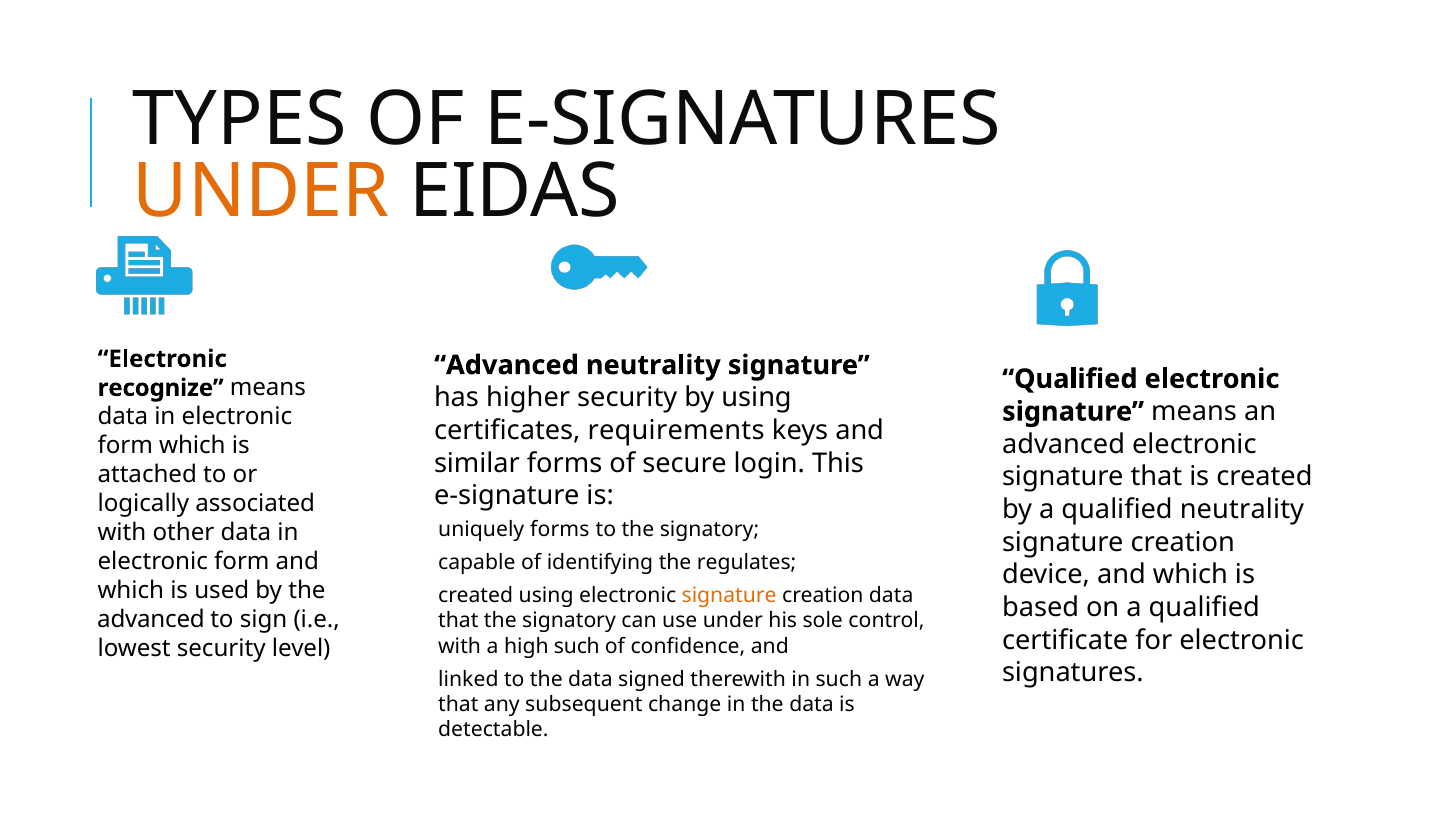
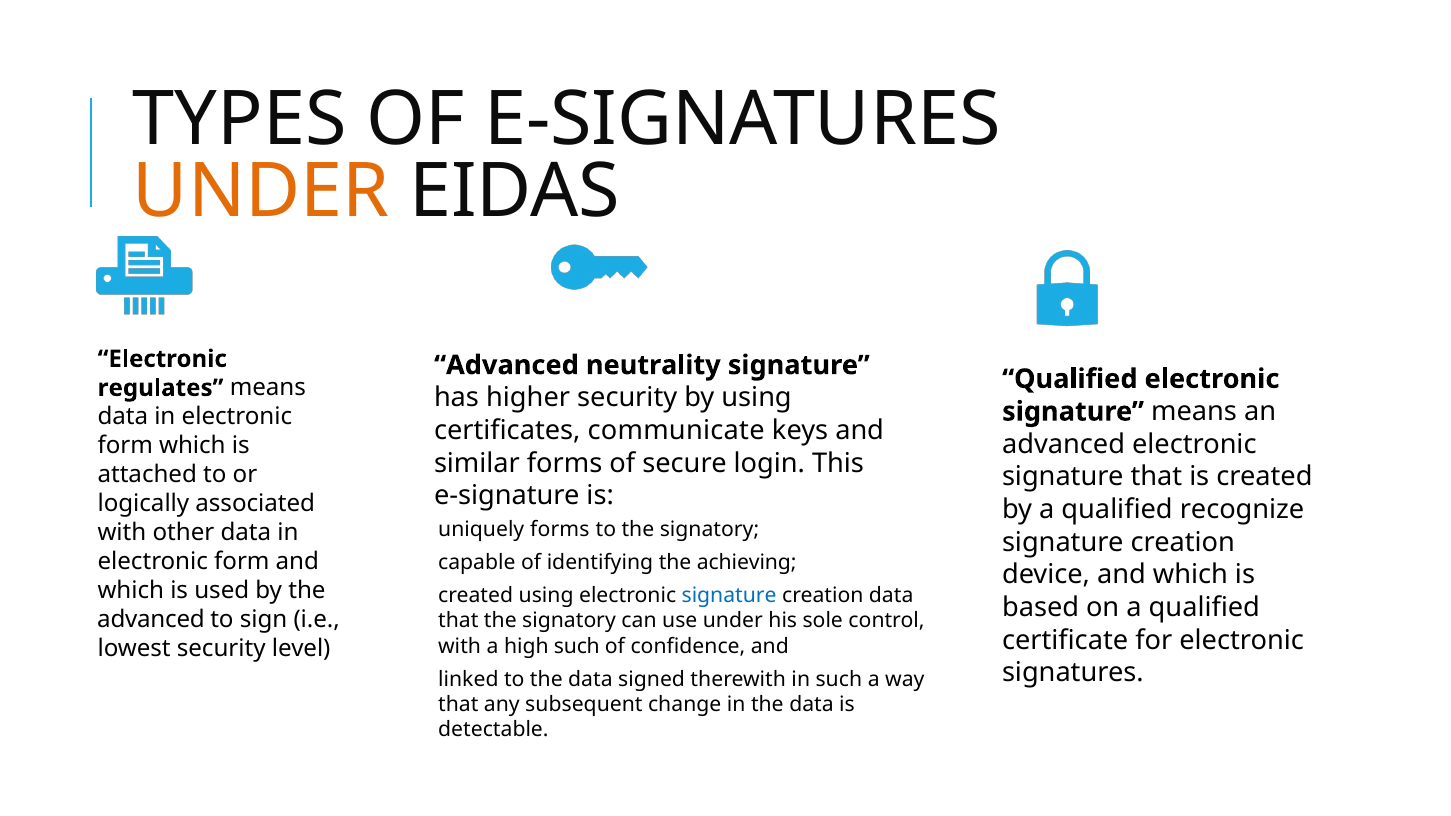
recognize: recognize -> regulates (161, 388)
requirements: requirements -> communicate (676, 431)
qualified neutrality: neutrality -> recognize (1242, 510)
regulates: regulates -> achieving (747, 563)
signature colour: orange -> blue (729, 596)
